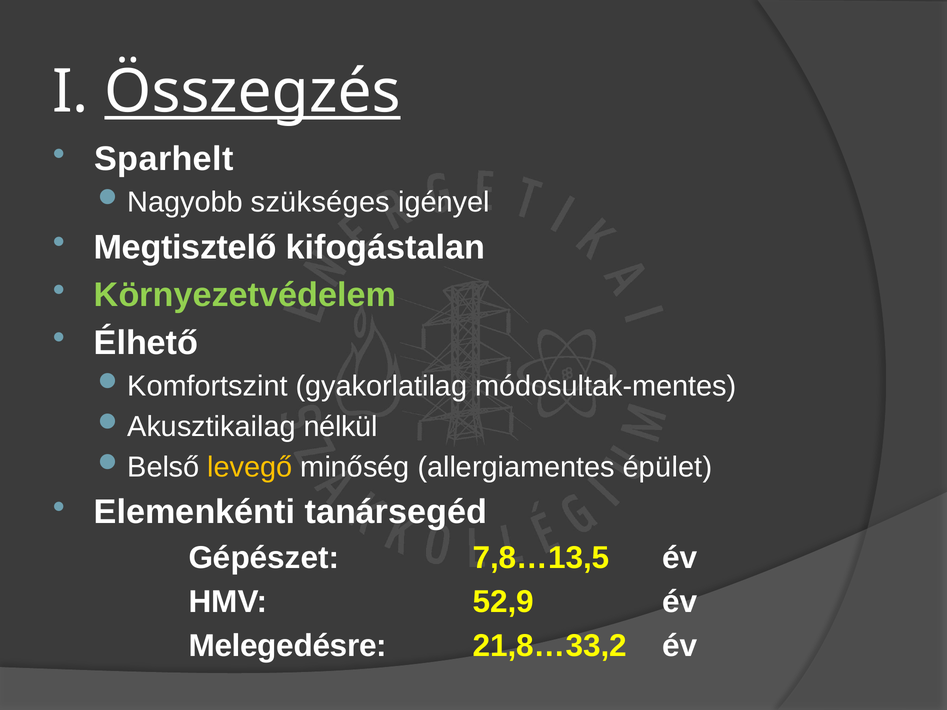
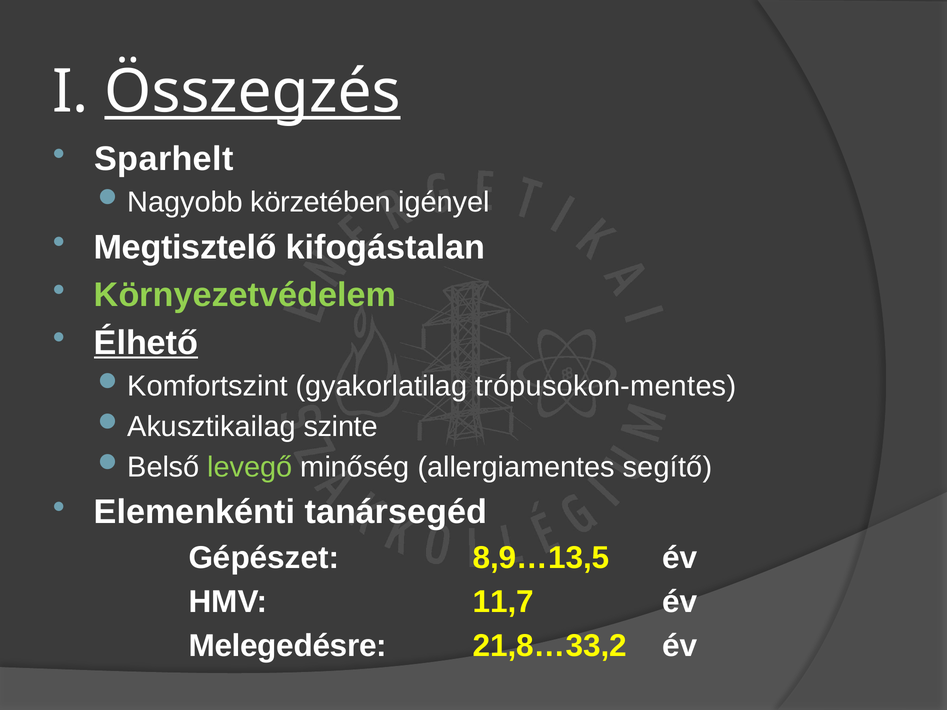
szükséges: szükséges -> körzetében (321, 202)
Élhető underline: none -> present (146, 343)
módosultak-mentes: módosultak-mentes -> trópusokon-mentes (606, 386)
nélkül: nélkül -> szinte (341, 427)
levegő colour: yellow -> light green (250, 467)
épület: épület -> segítő (667, 467)
7,8…13,5: 7,8…13,5 -> 8,9…13,5 (541, 558)
52,9: 52,9 -> 11,7 (503, 602)
